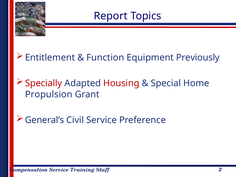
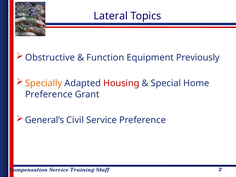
Report: Report -> Lateral (111, 16)
Entitlement: Entitlement -> Obstructive (50, 58)
Specially colour: red -> orange (44, 83)
Propulsion: Propulsion -> Preference (49, 94)
